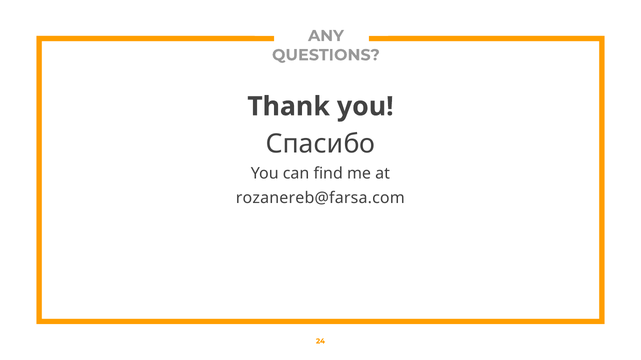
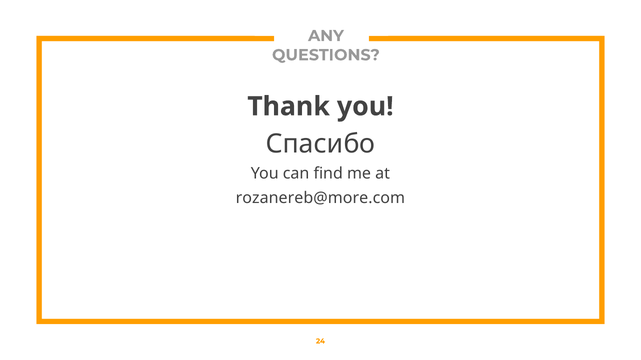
rozanereb@farsa.com: rozanereb@farsa.com -> rozanereb@more.com (320, 198)
